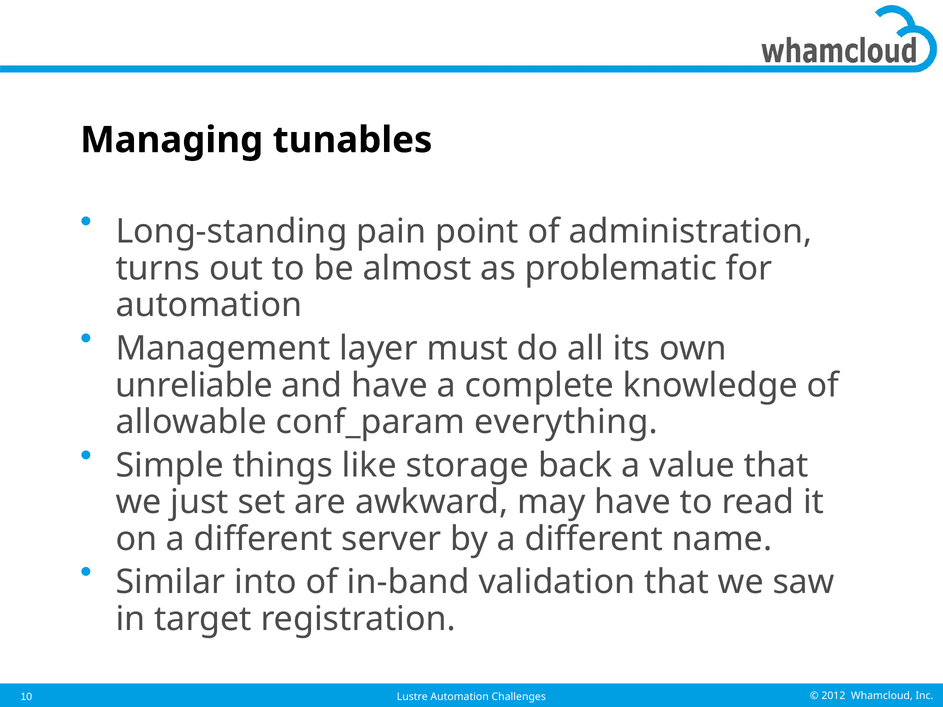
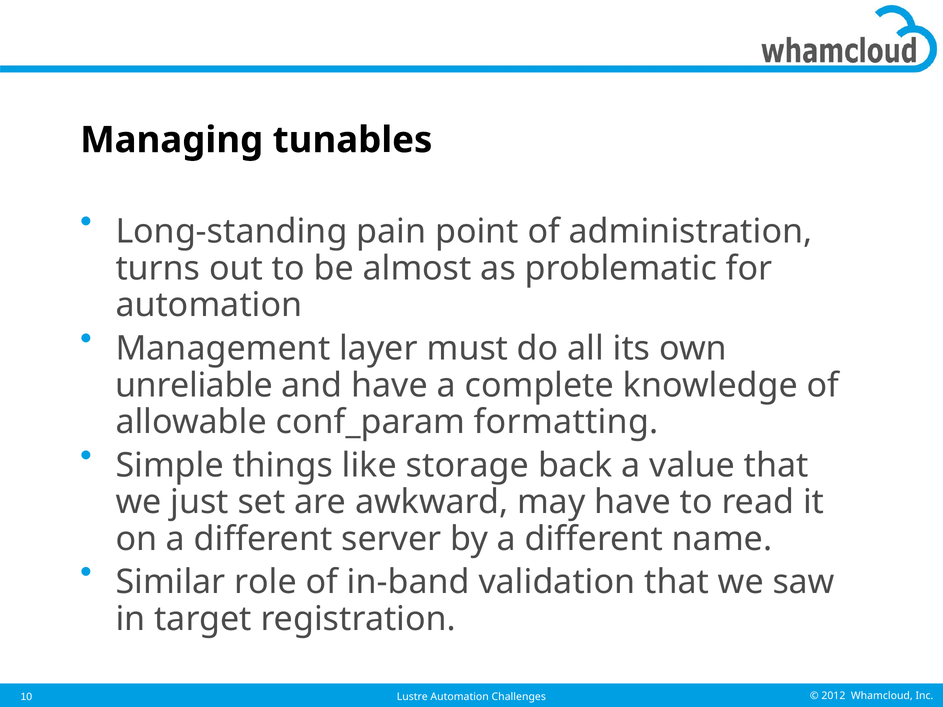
everything: everything -> formatting (566, 422)
into: into -> role (266, 582)
